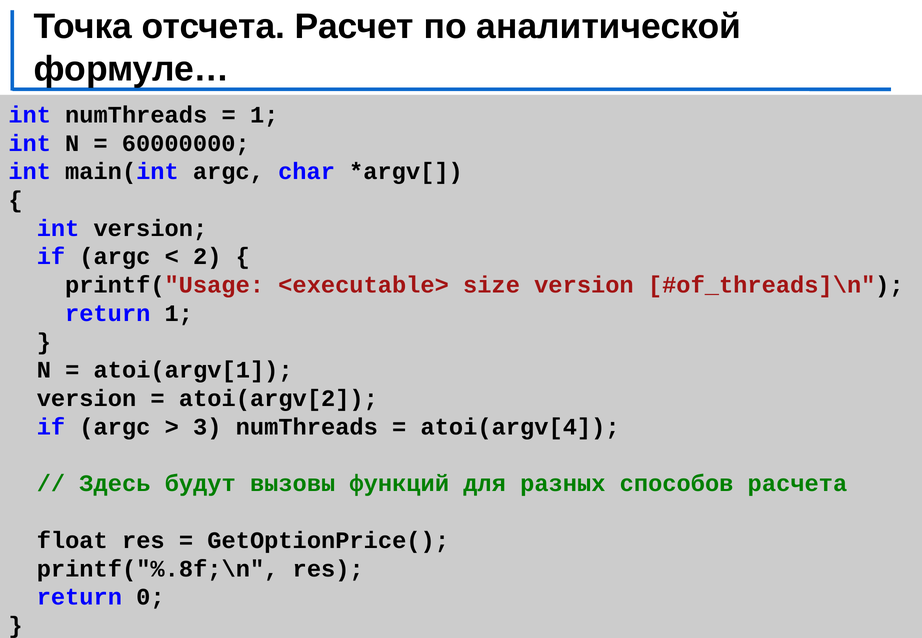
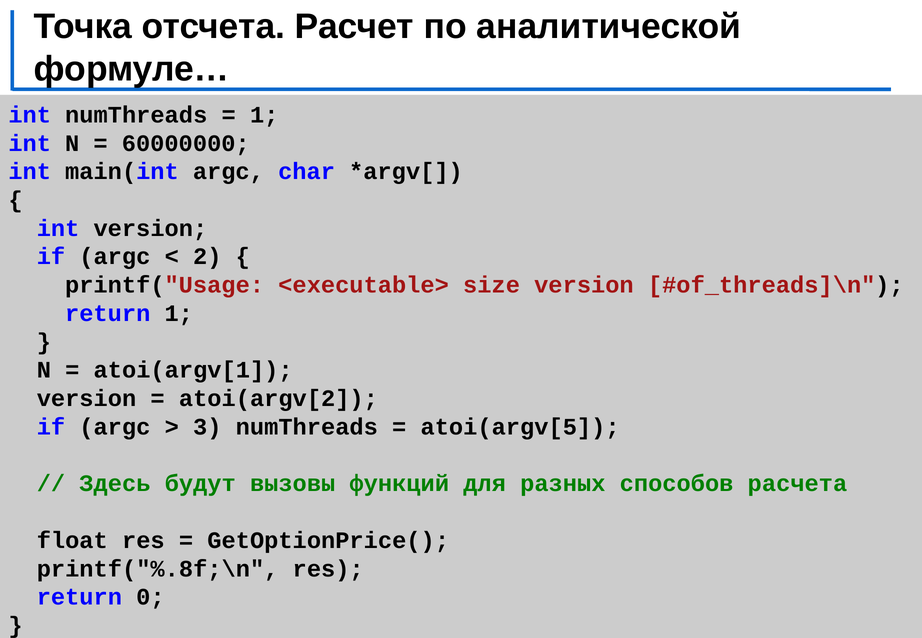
atoi(argv[4: atoi(argv[4 -> atoi(argv[5 (520, 427)
